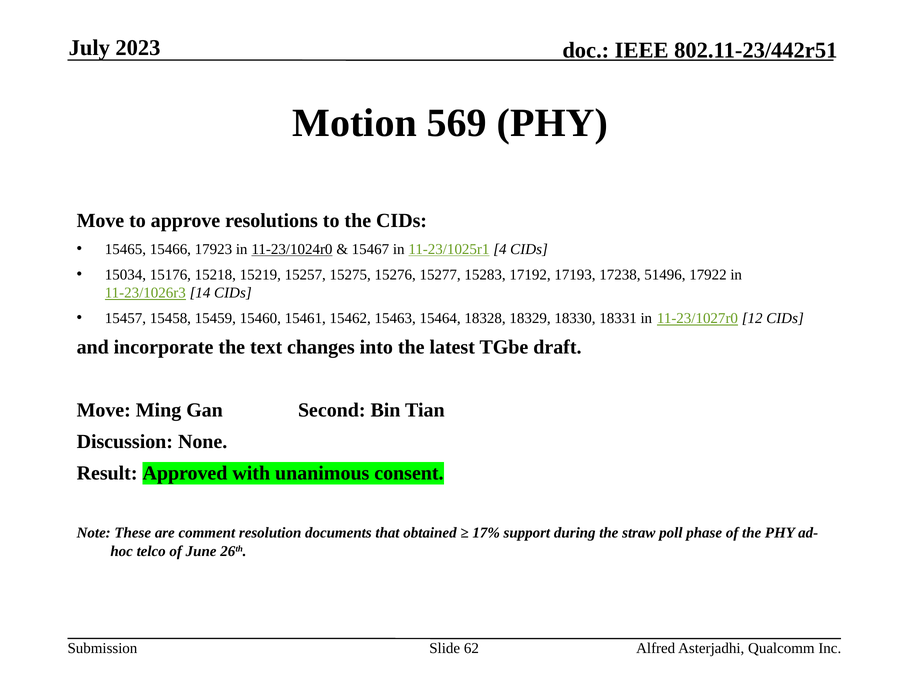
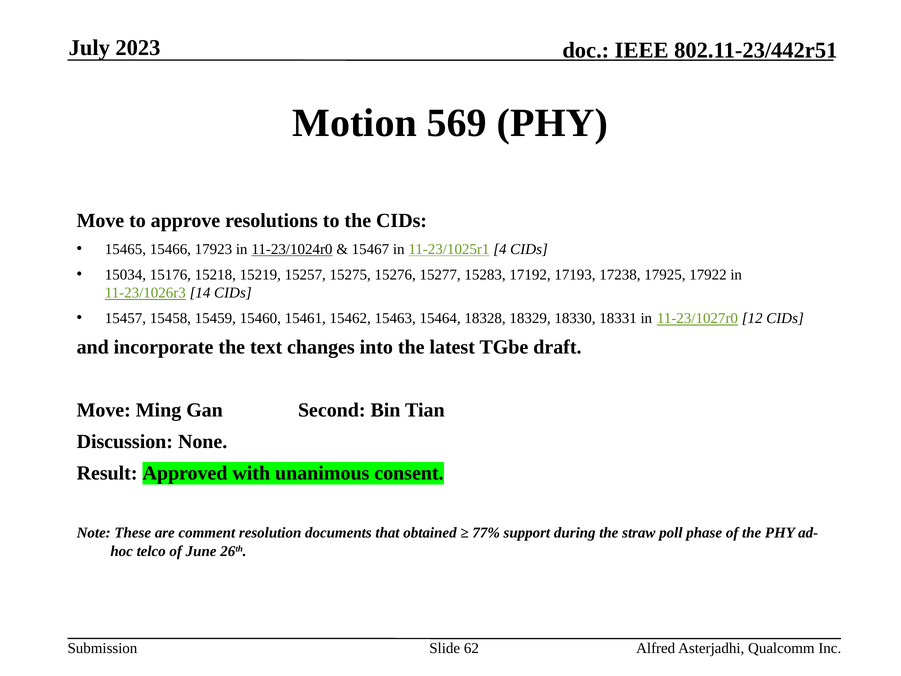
51496: 51496 -> 17925 (665, 275)
17%: 17% -> 77% (486, 533)
